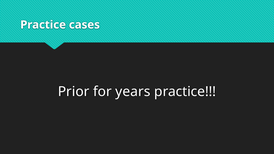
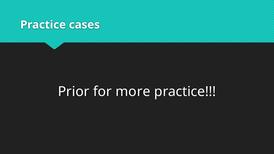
years: years -> more (133, 92)
